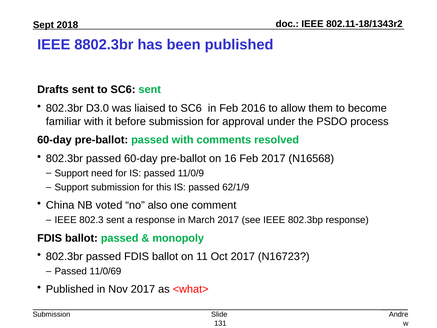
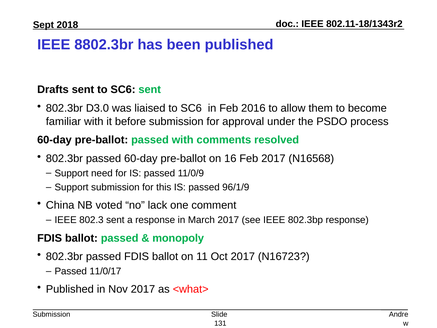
62/1/9: 62/1/9 -> 96/1/9 (236, 187)
also: also -> lack (157, 205)
11/0/69: 11/0/69 -> 11/0/17 (105, 271)
